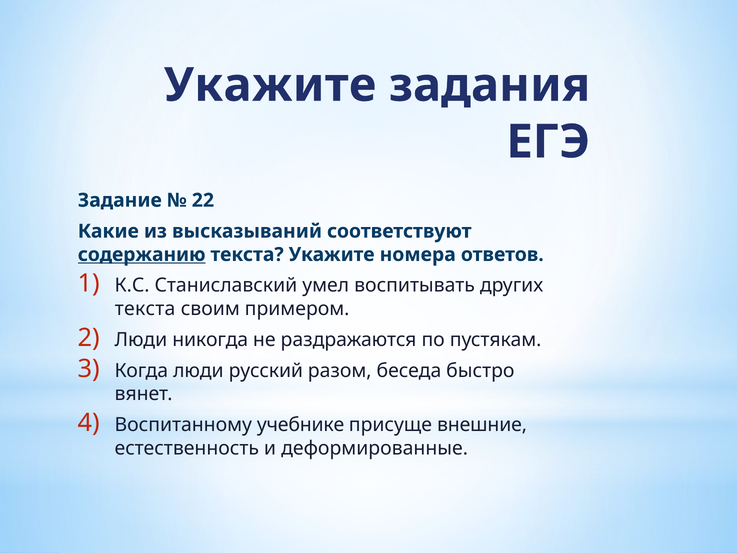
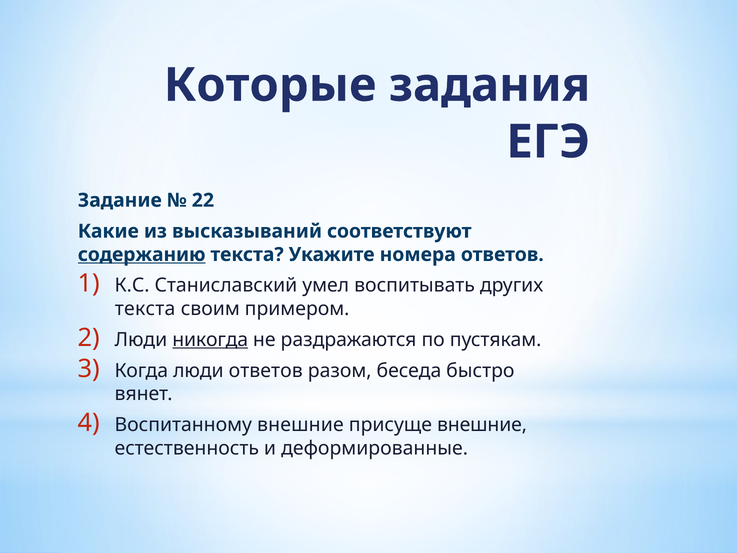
Укажите: Укажите -> Которые (270, 85)
никогда underline: none -> present (210, 340)
люди русский: русский -> ответов (266, 370)
Воспитанному учебнике: учебнике -> внешние (300, 425)
